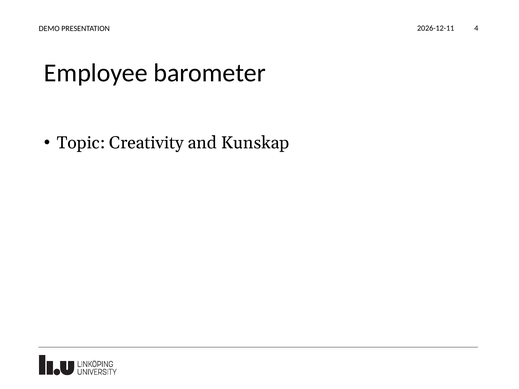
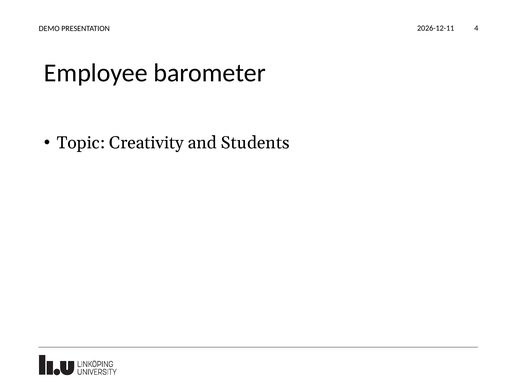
Kunskap: Kunskap -> Students (255, 143)
